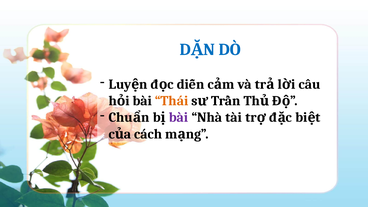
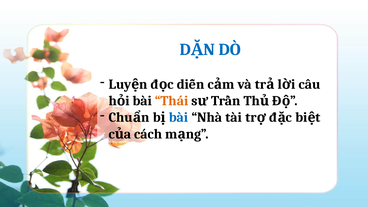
bài colour: purple -> blue (179, 117)
